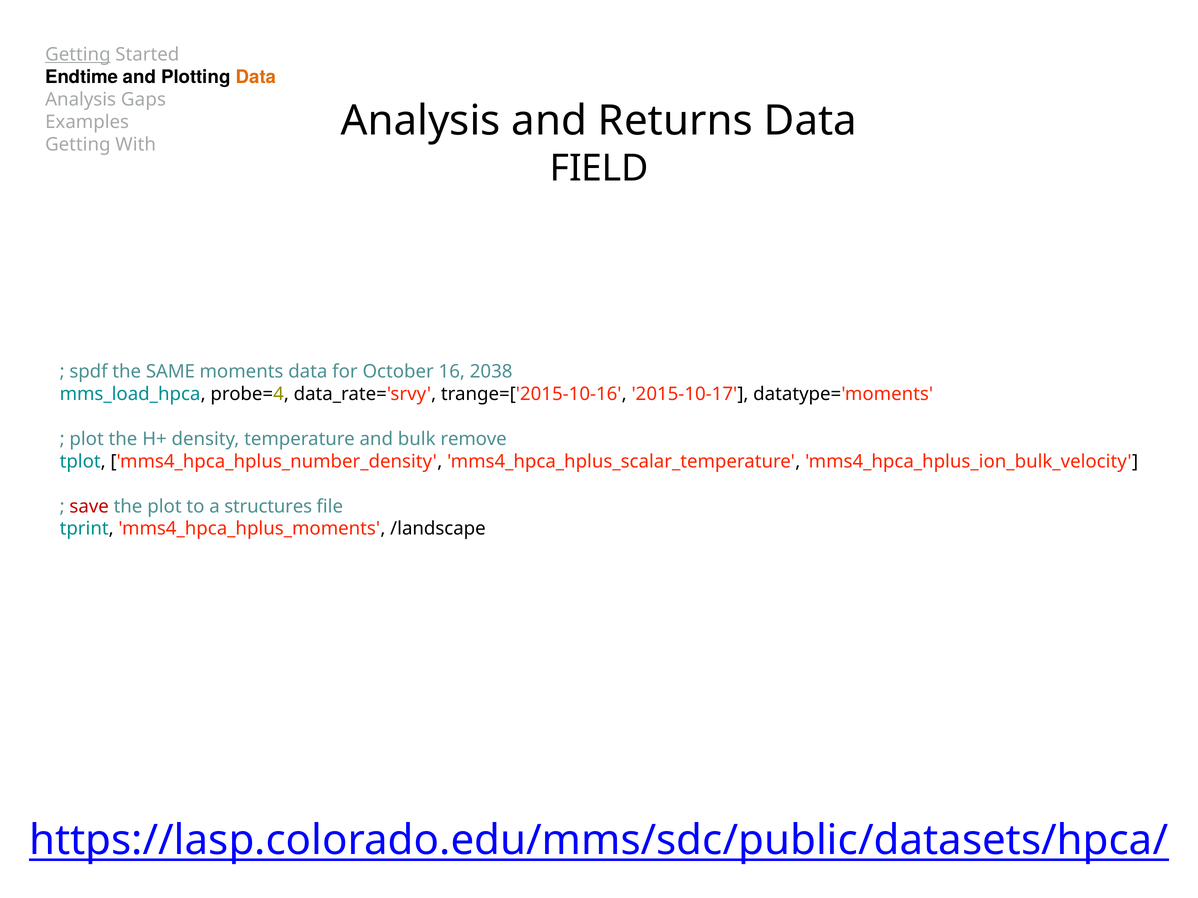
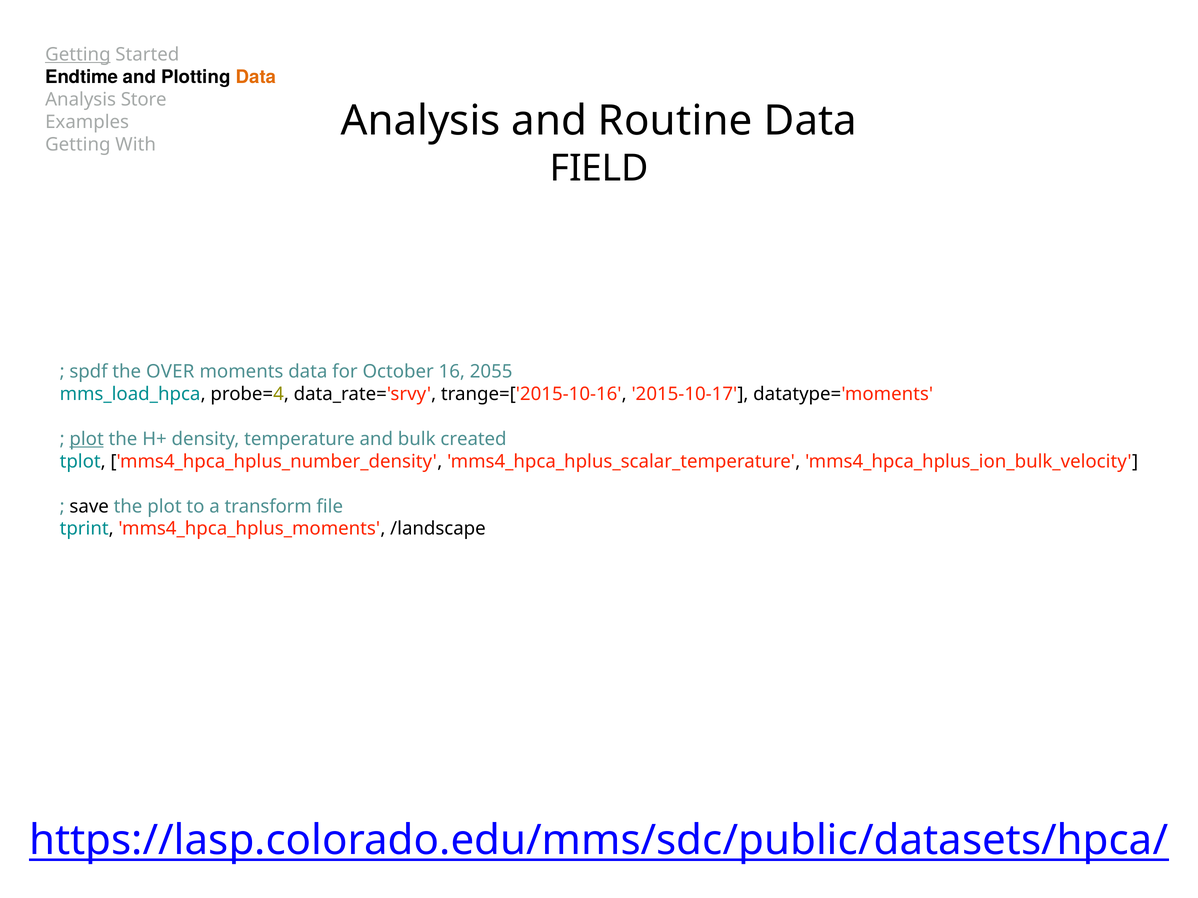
Gaps: Gaps -> Store (144, 100)
Returns: Returns -> Routine (675, 121)
SAME: SAME -> OVER (170, 372)
2038: 2038 -> 2055 (491, 372)
plot underline: none -> present (87, 439)
remove: remove -> created (474, 439)
save colour: red -> black (89, 507)
structures: structures -> transform (268, 507)
